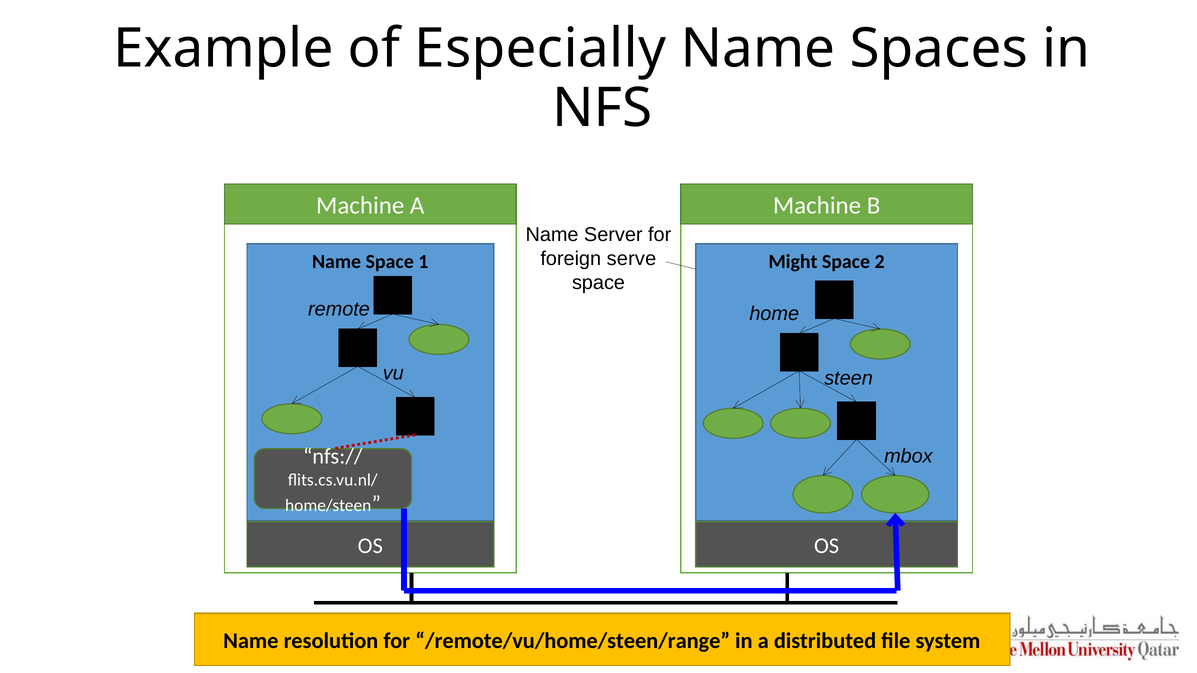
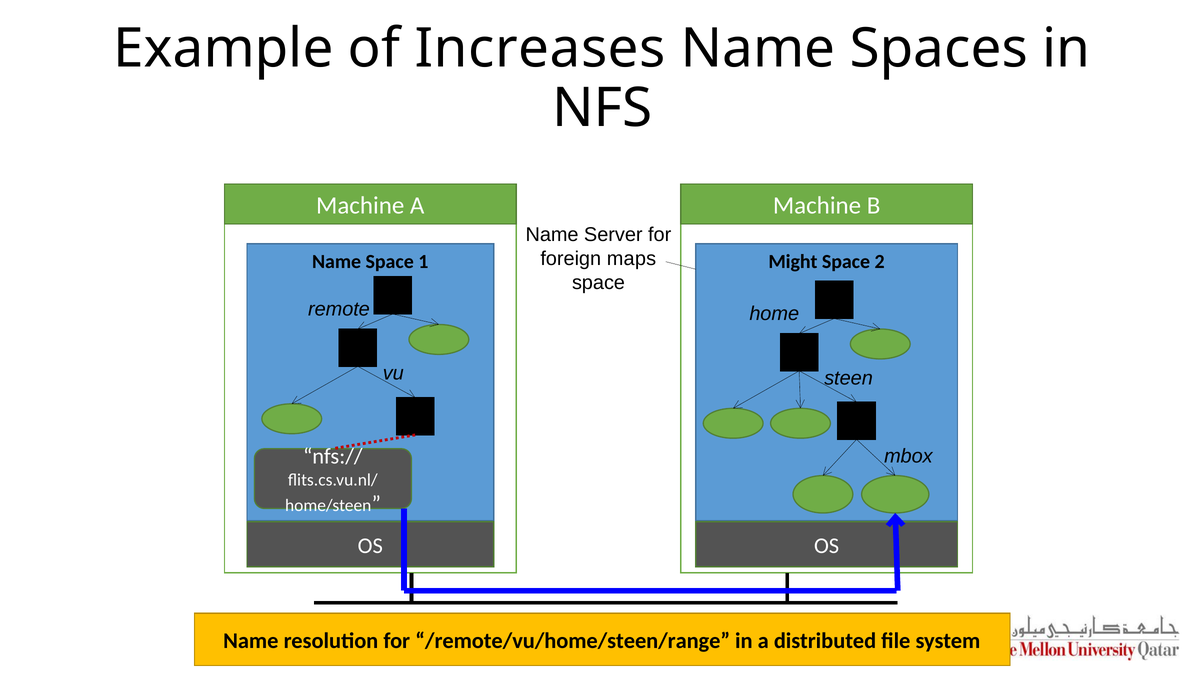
Especially: Especially -> Increases (540, 49)
serve: serve -> maps (631, 259)
